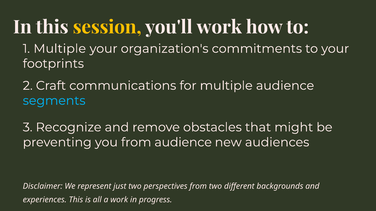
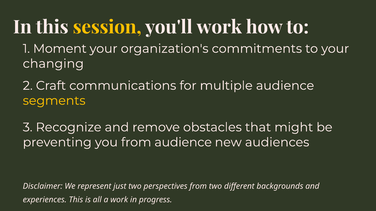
1 Multiple: Multiple -> Moment (60, 49)
footprints: footprints -> changing (53, 64)
segments colour: light blue -> yellow (54, 101)
